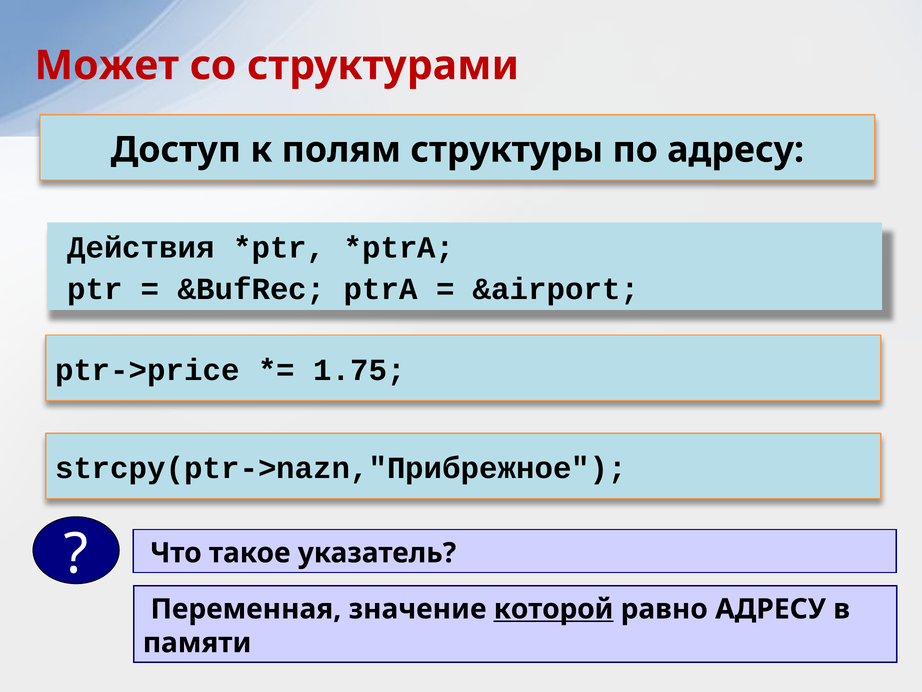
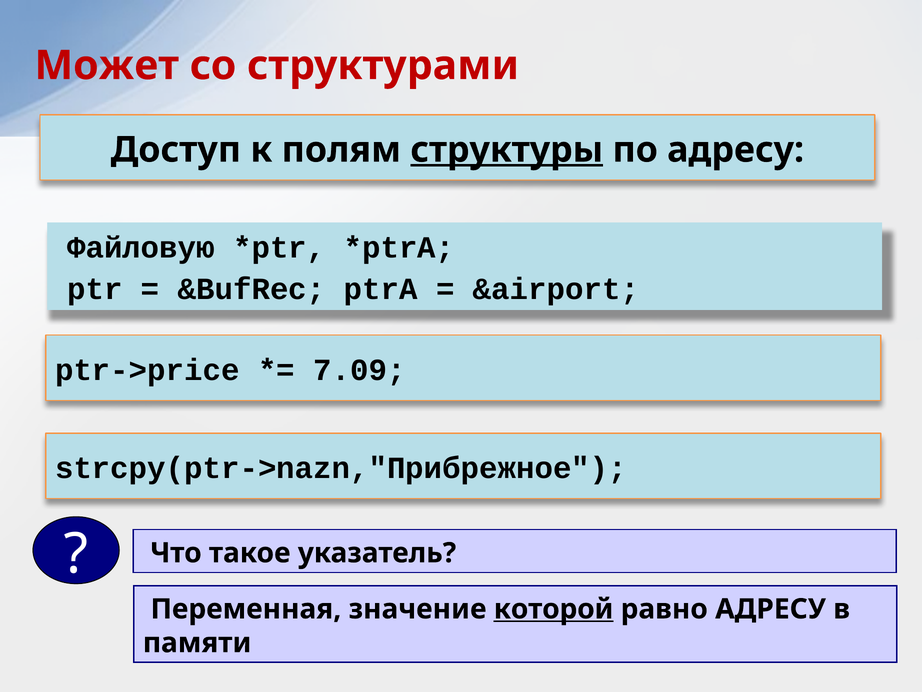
структуры underline: none -> present (507, 150)
Действия: Действия -> Файловую (141, 247)
1.75: 1.75 -> 7.09 (359, 370)
